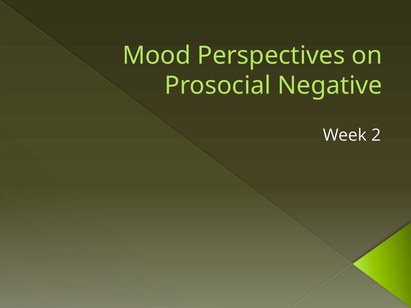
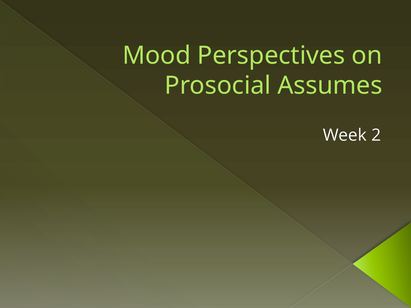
Negative: Negative -> Assumes (330, 86)
